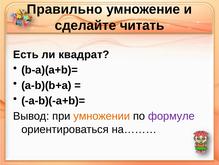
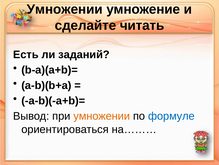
Правильно: Правильно -> Умножении (65, 9)
квадрат: квадрат -> заданий (84, 54)
формуле colour: purple -> blue (171, 116)
